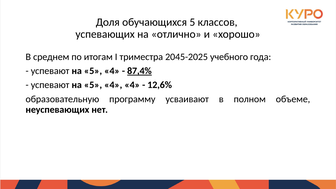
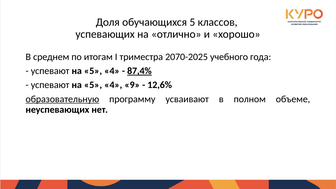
2045-2025: 2045-2025 -> 2070-2025 (187, 57)
4 4: 4 -> 9 (132, 85)
образовательную underline: none -> present (62, 99)
